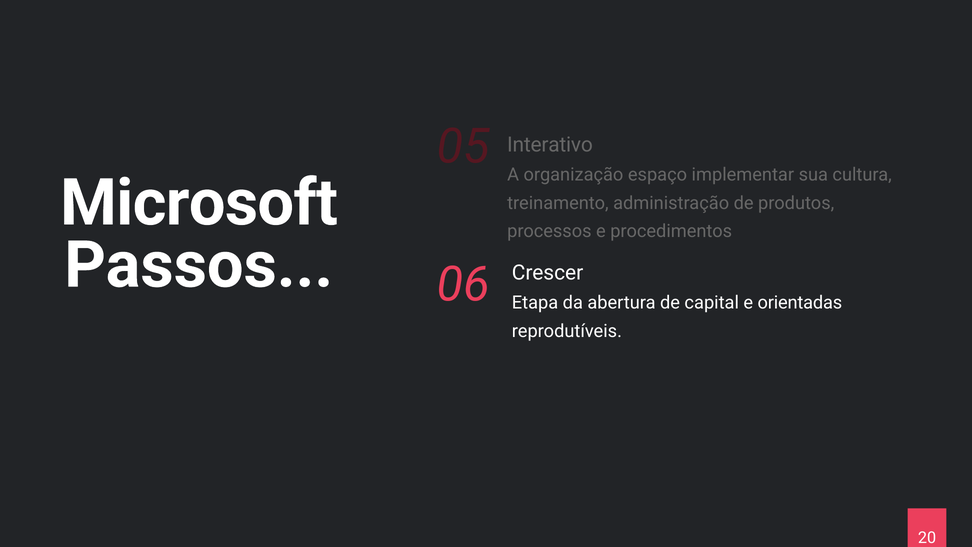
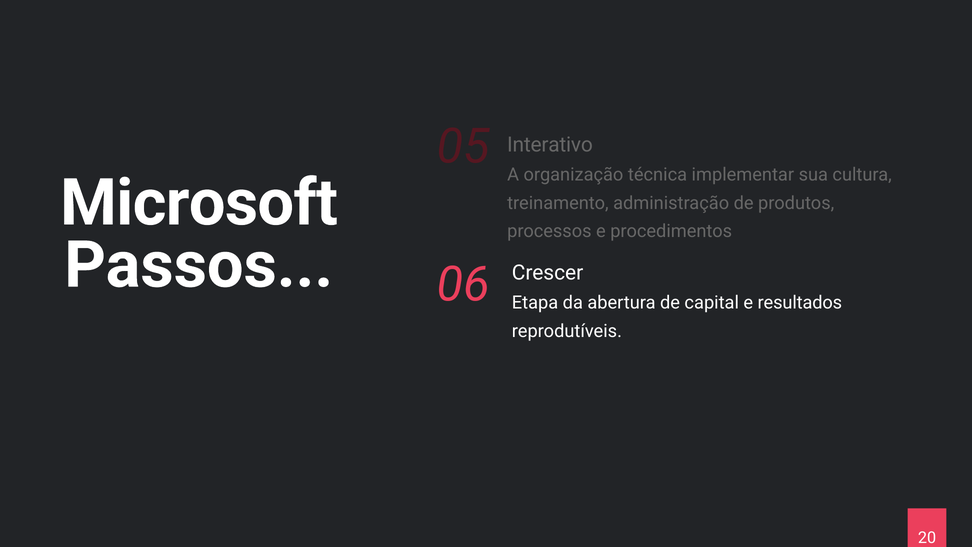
espaço: espaço -> técnica (658, 174)
orientadas: orientadas -> resultados (800, 303)
